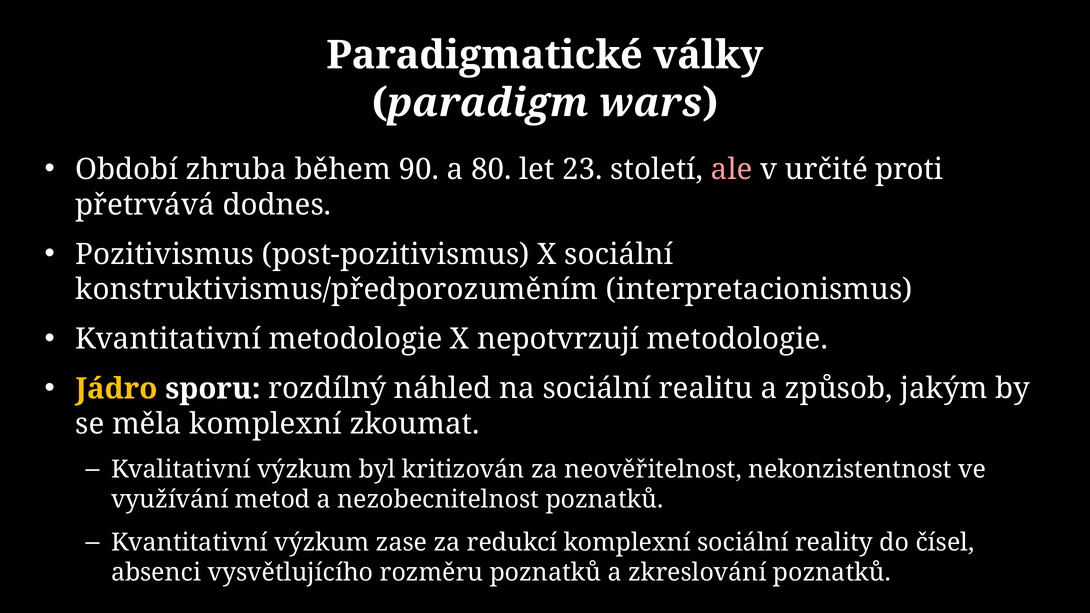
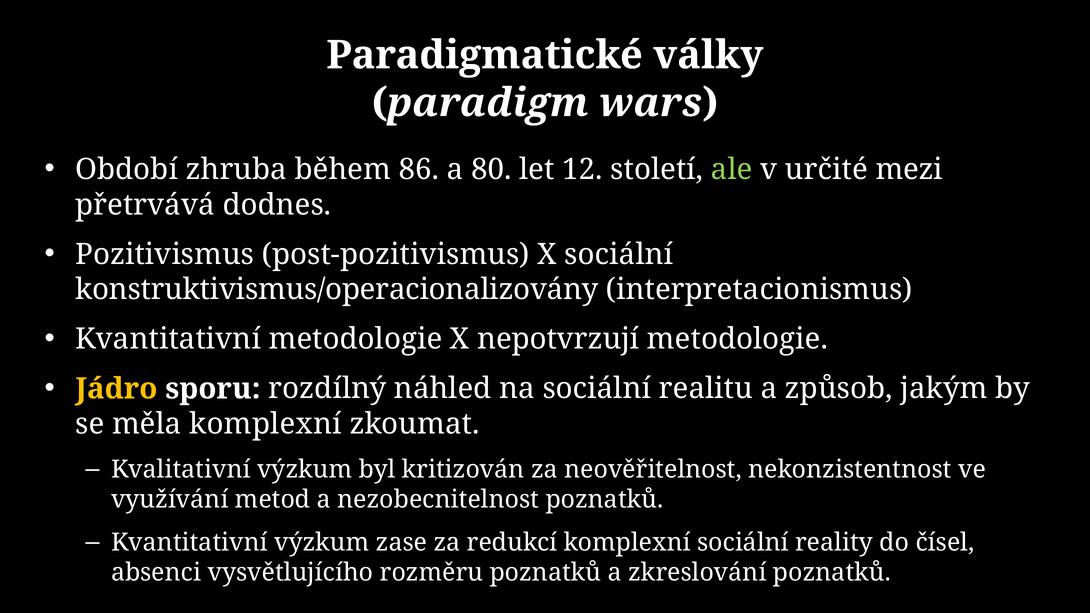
90: 90 -> 86 (419, 169)
23: 23 -> 12 (583, 169)
ale colour: pink -> light green (732, 169)
proti: proti -> mezi (909, 169)
konstruktivismus/předporozuměním: konstruktivismus/předporozuměním -> konstruktivismus/operacionalizovány (337, 290)
